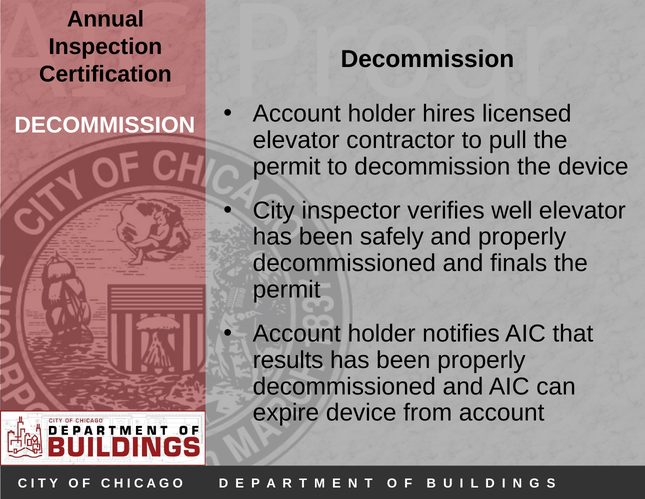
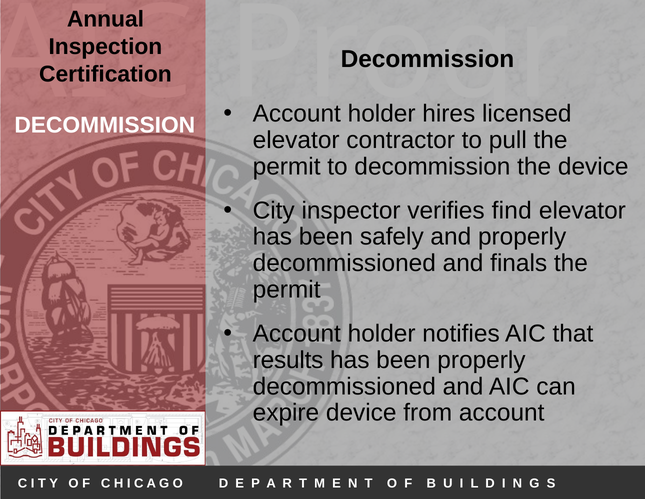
well: well -> find (512, 210)
